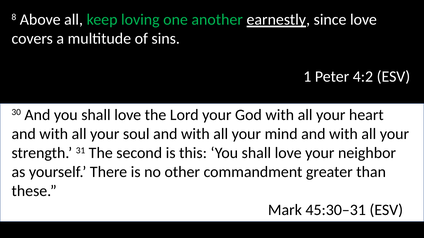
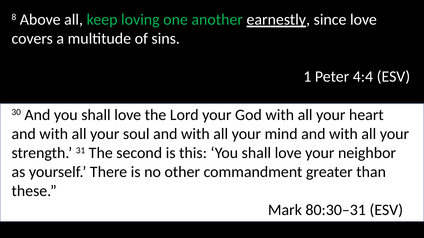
4:2: 4:2 -> 4:4 (363, 77)
45:30–31: 45:30–31 -> 80:30–31 (336, 210)
